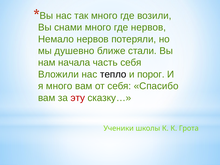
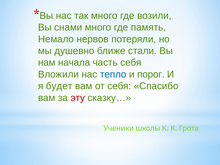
где нервов: нервов -> память (149, 27)
тепло colour: black -> blue (113, 74)
я много: много -> будет (59, 86)
